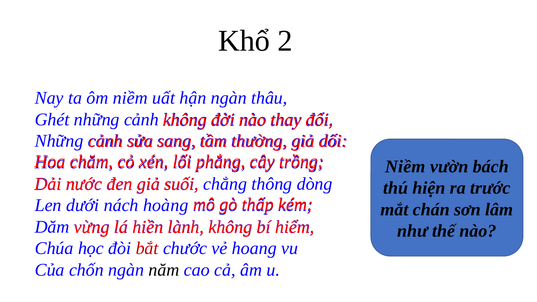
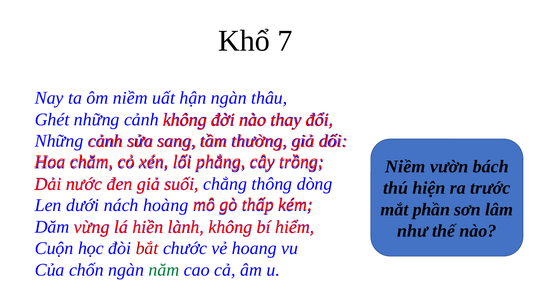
2: 2 -> 7 (285, 41)
chán: chán -> phần (431, 210)
Chúa: Chúa -> Cuộn (54, 248)
năm colour: black -> green (164, 270)
